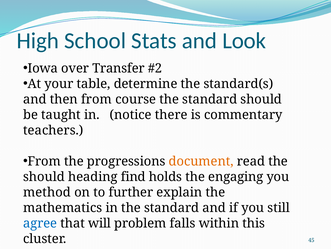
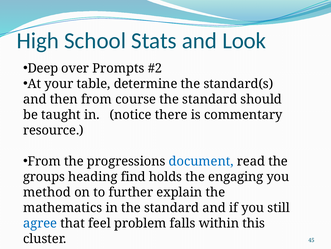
Iowa: Iowa -> Deep (43, 68)
Transfer: Transfer -> Prompts (118, 68)
teachers: teachers -> resource (53, 130)
document colour: orange -> blue (201, 161)
should: should -> groups (44, 176)
will: will -> feel (99, 223)
